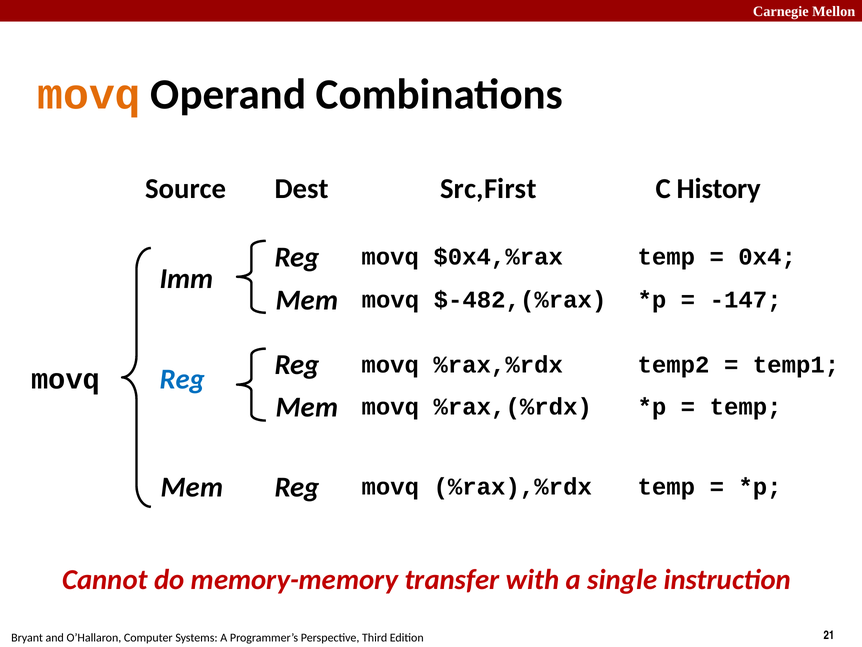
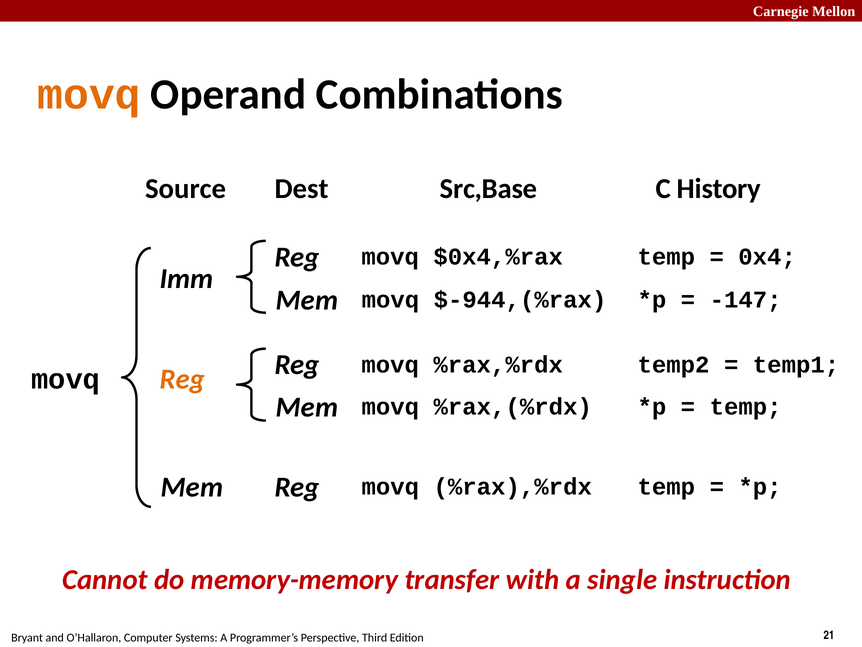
Src,First: Src,First -> Src,Base (489, 189)
$-482,(%rax: $-482,(%rax -> $-944,(%rax (520, 300)
Reg colour: blue -> orange (182, 379)
